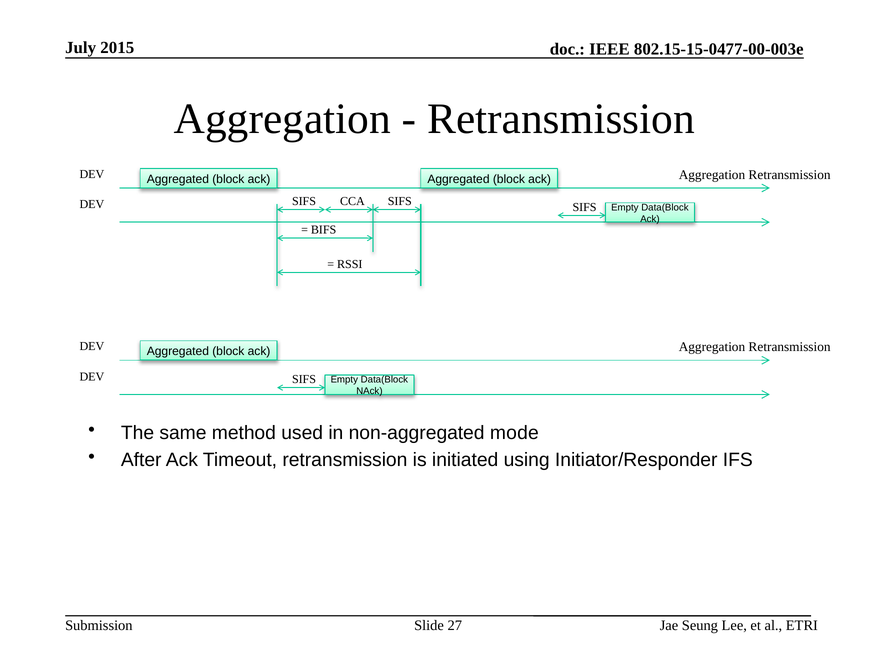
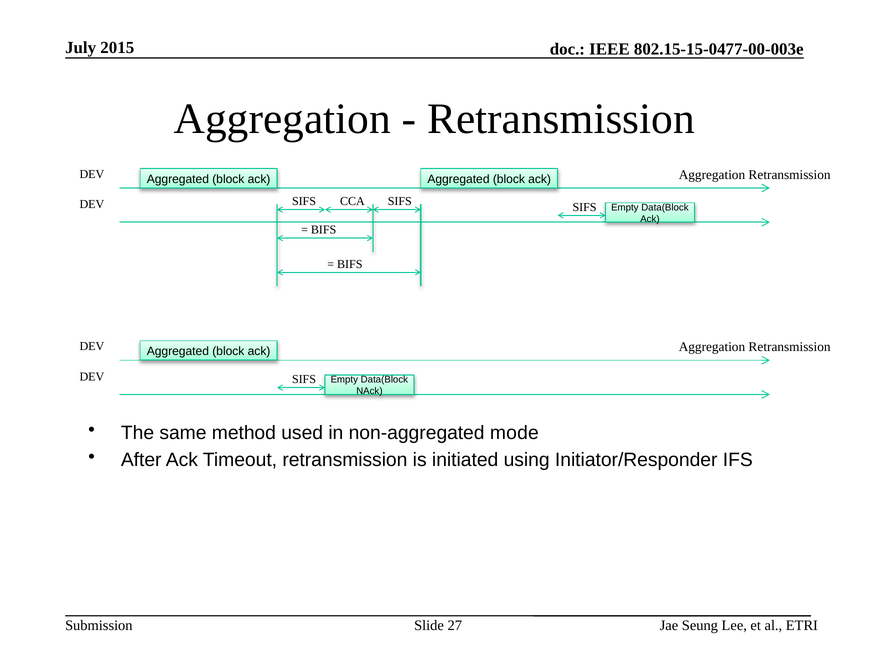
RSSI: RSSI -> BIFS (350, 264)
